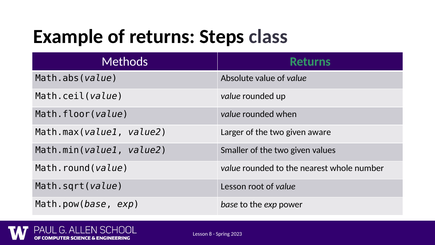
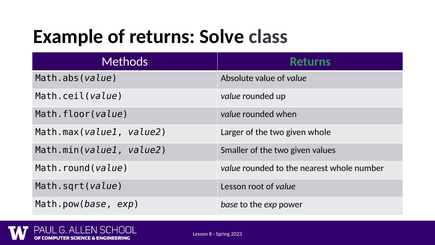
Steps: Steps -> Solve (222, 37)
given aware: aware -> whole (319, 132)
